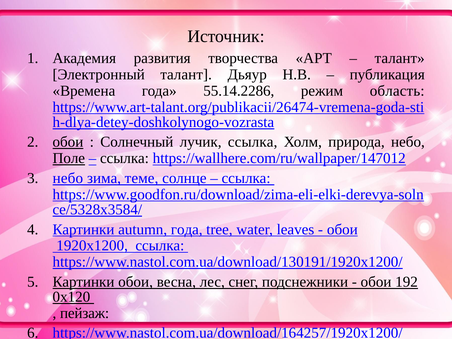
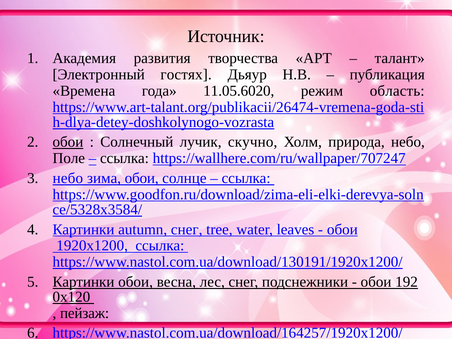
Электронный талант: талант -> гостях (186, 75)
55.14.2286: 55.14.2286 -> 11.05.6020 (239, 91)
лучик ссылка: ссылка -> скучно (253, 142)
Поле underline: present -> none (69, 158)
https://wallhere.com/ru/wallpaper/147012: https://wallhere.com/ru/wallpaper/147012 -> https://wallhere.com/ru/wallpaper/707247 (279, 158)
зима теме: теме -> обои (142, 178)
autumn года: года -> снег (187, 229)
